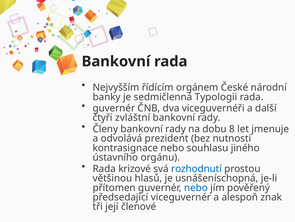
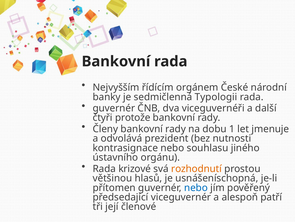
zvláštní: zvláštní -> protože (133, 117)
8: 8 -> 1 (232, 129)
rozhodnutí colour: blue -> orange (197, 168)
znak: znak -> patří (271, 197)
